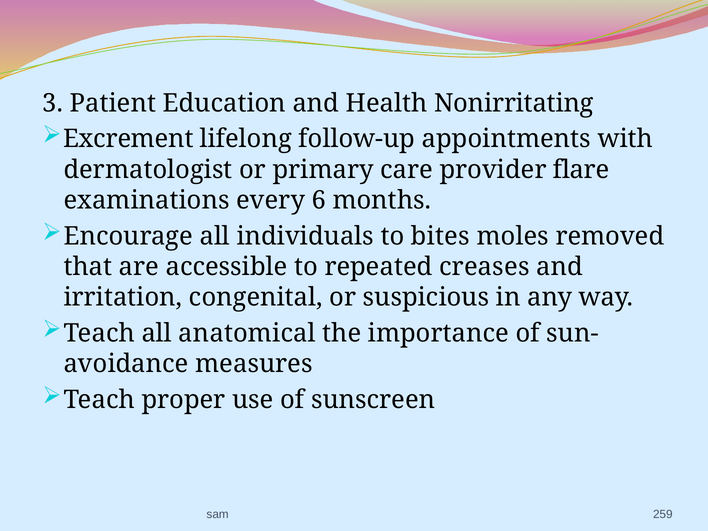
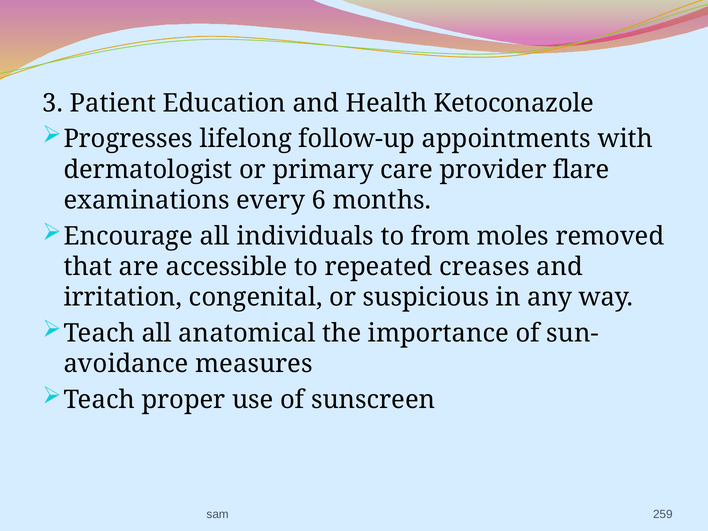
Nonirritating: Nonirritating -> Ketoconazole (514, 103)
Excrement: Excrement -> Progresses (128, 139)
bites: bites -> from (441, 236)
